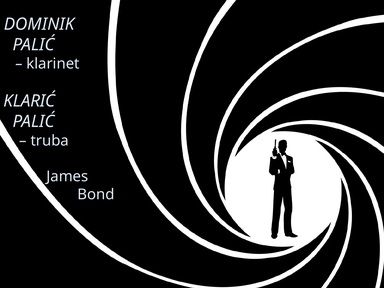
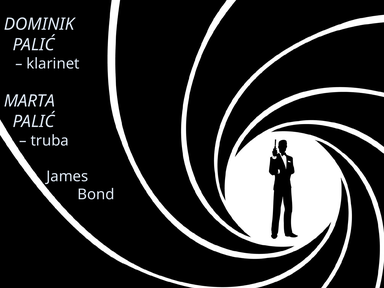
KLARIĆ: KLARIĆ -> MARTA (29, 101)
